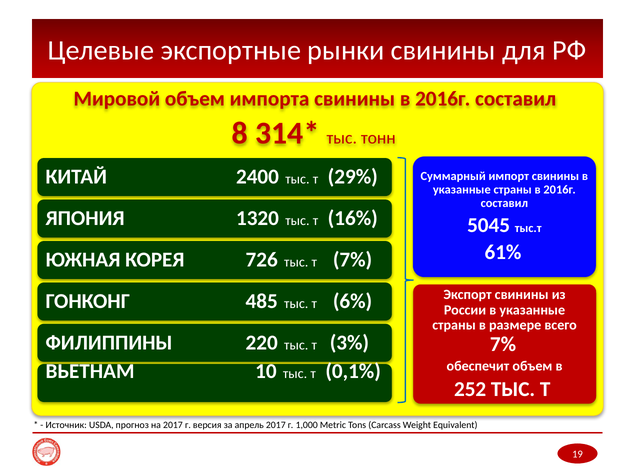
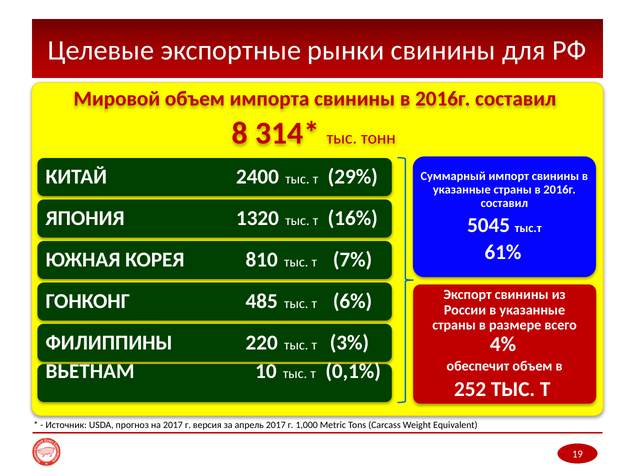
726: 726 -> 810 (262, 260)
7%: 7% -> 4% (503, 344)
